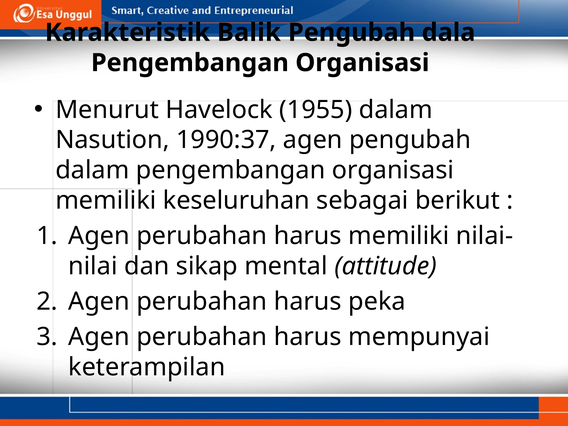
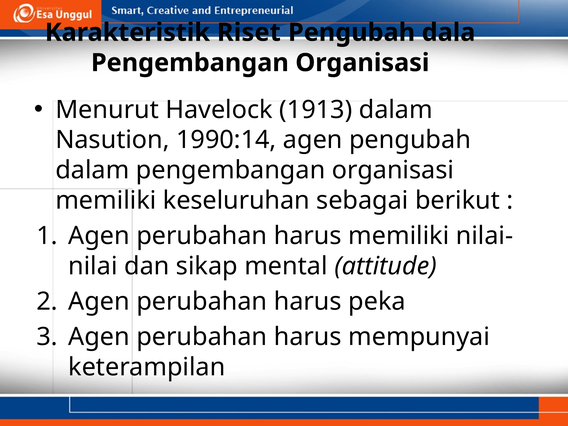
Balik: Balik -> Riset (249, 33)
1955: 1955 -> 1913 (316, 110)
1990:37: 1990:37 -> 1990:14 (226, 140)
